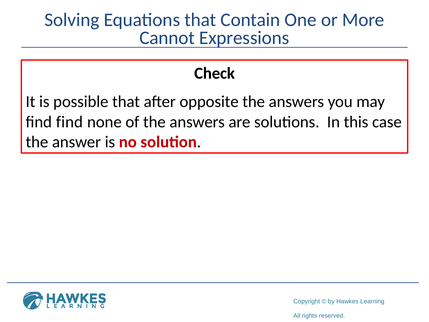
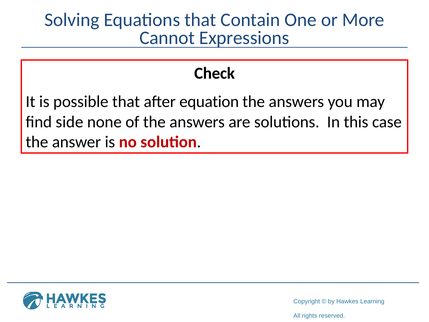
opposite: opposite -> equation (209, 102)
find find: find -> side (69, 122)
